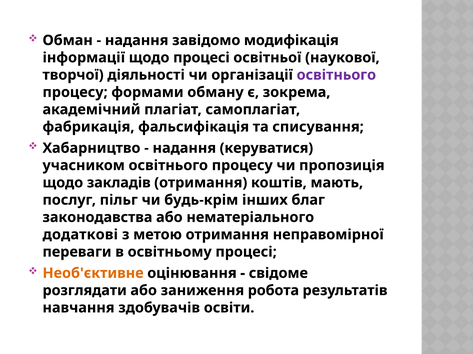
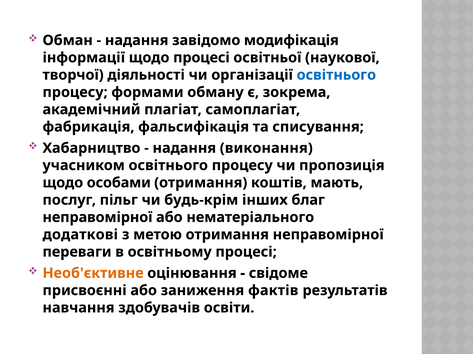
освітнього colour: purple -> blue (336, 75)
керуватися: керуватися -> виконання (266, 148)
закладів: закладів -> особами (119, 183)
законодавства: законодавства -> неправомірної (97, 218)
розглядати: розглядати -> присвоєнні (85, 291)
робота: робота -> фактів (273, 291)
